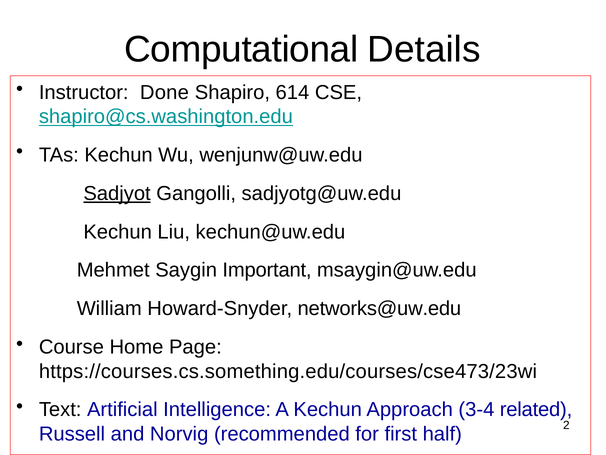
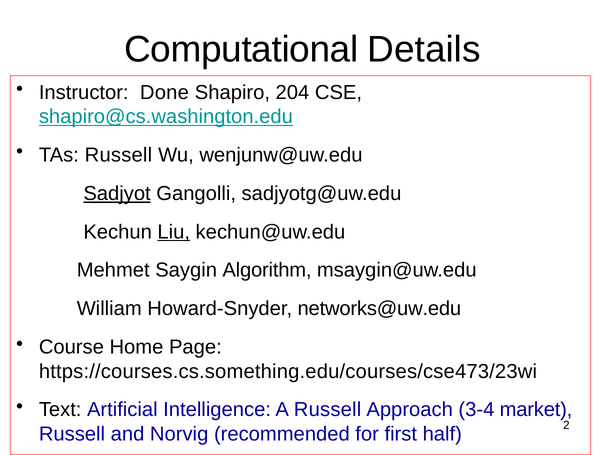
614: 614 -> 204 (292, 92)
TAs Kechun: Kechun -> Russell (118, 155)
Liu underline: none -> present (174, 232)
Important: Important -> Algorithm (267, 270)
A Kechun: Kechun -> Russell (328, 409)
related: related -> market (536, 409)
